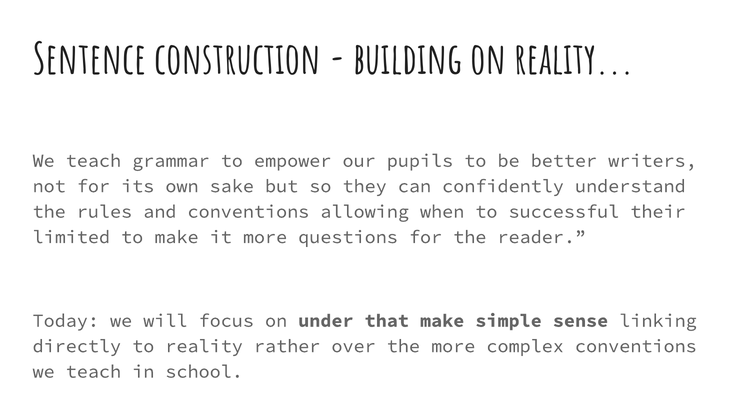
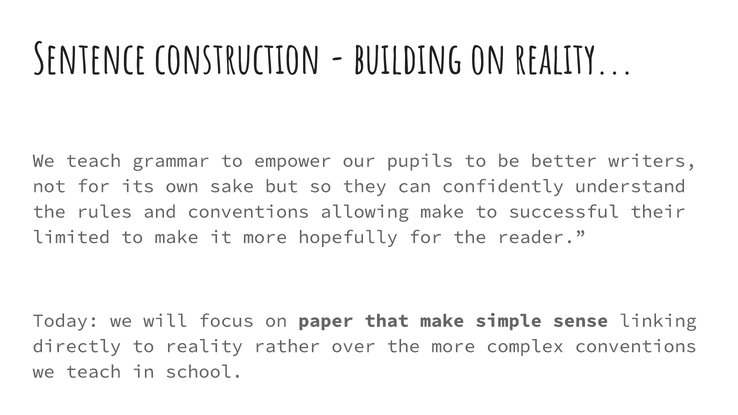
allowing when: when -> make (442, 212)
questions: questions -> hopefully (348, 237)
under: under -> paper (326, 321)
